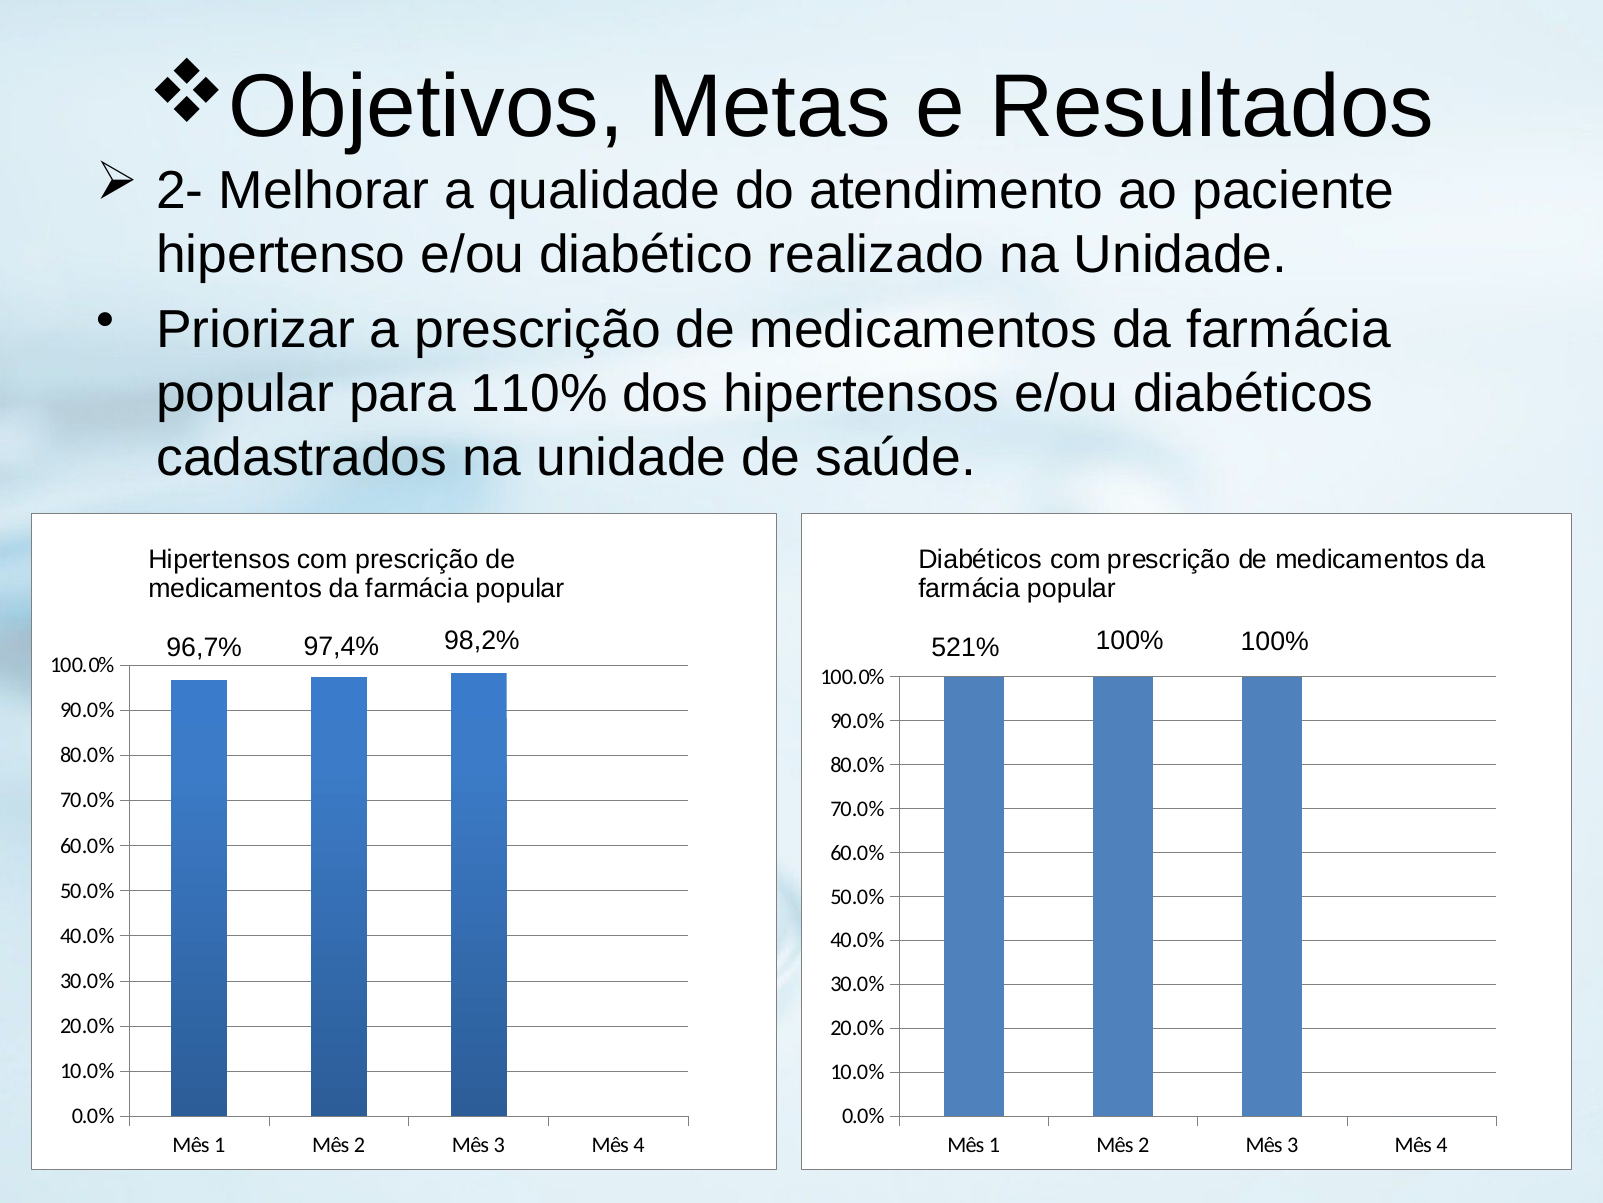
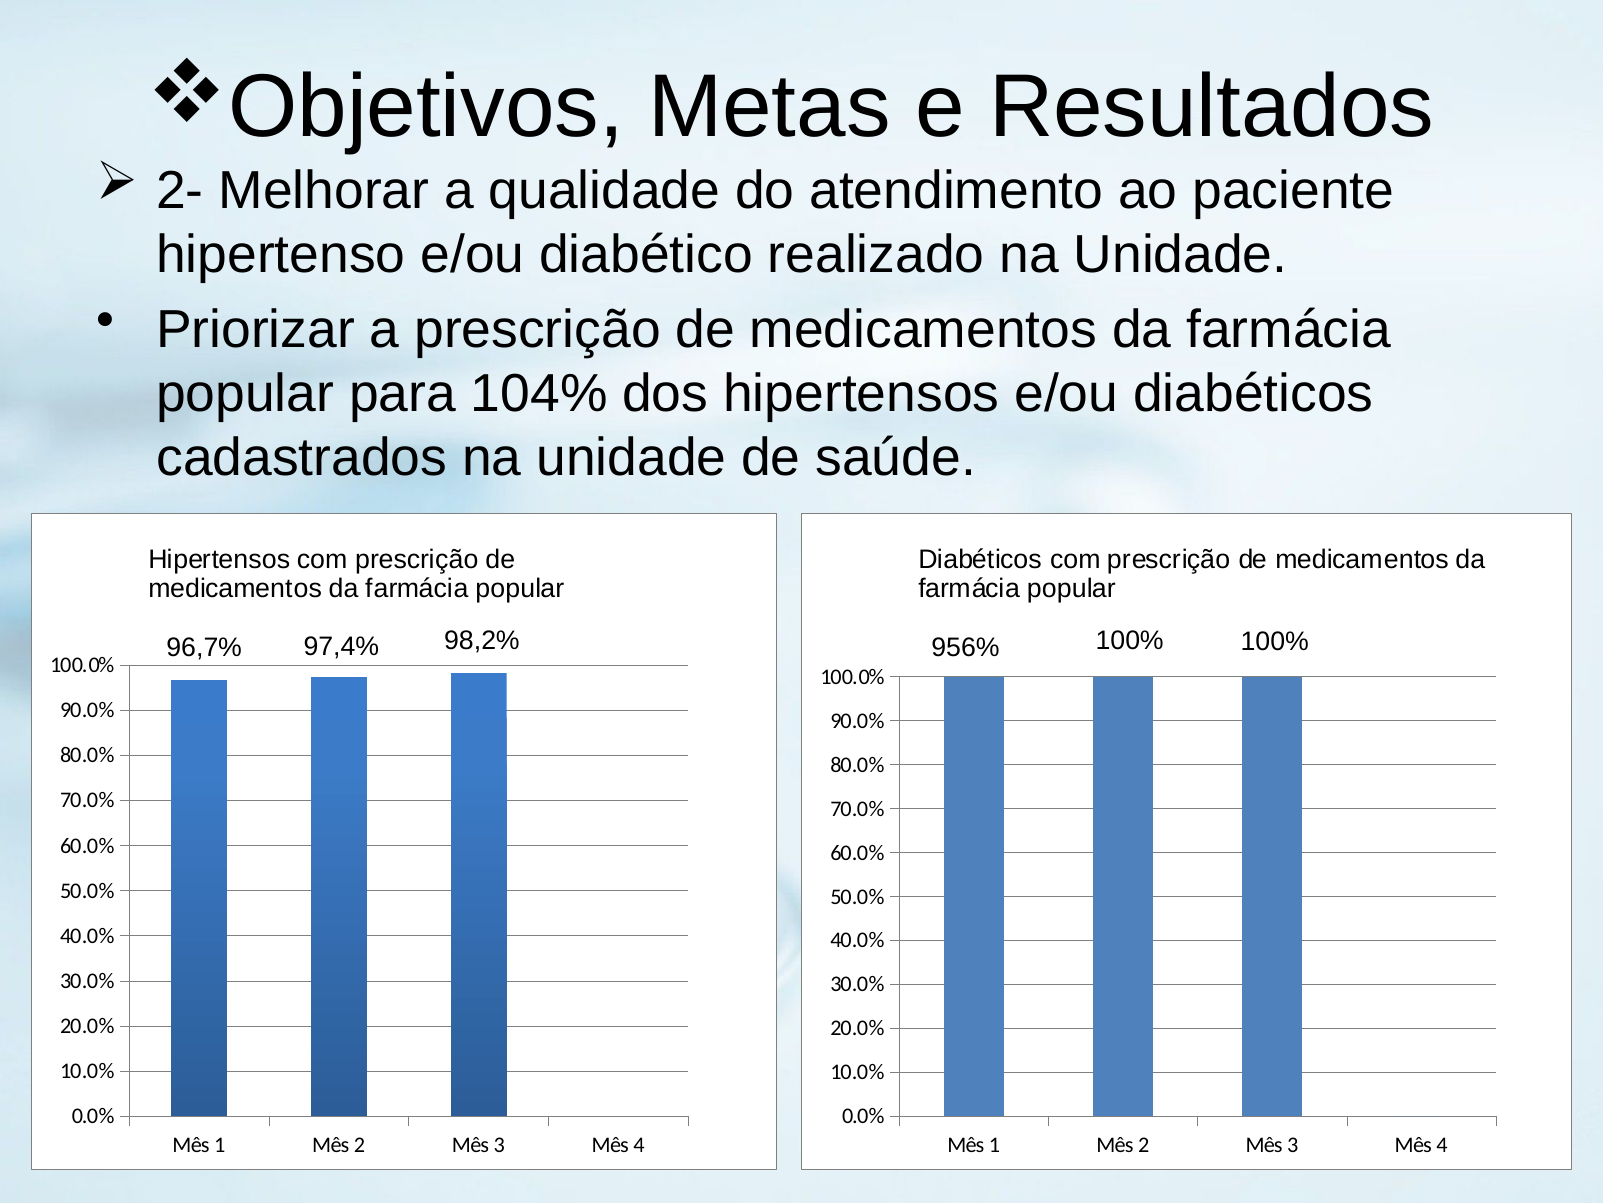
110%: 110% -> 104% (539, 394)
521%: 521% -> 956% (965, 647)
